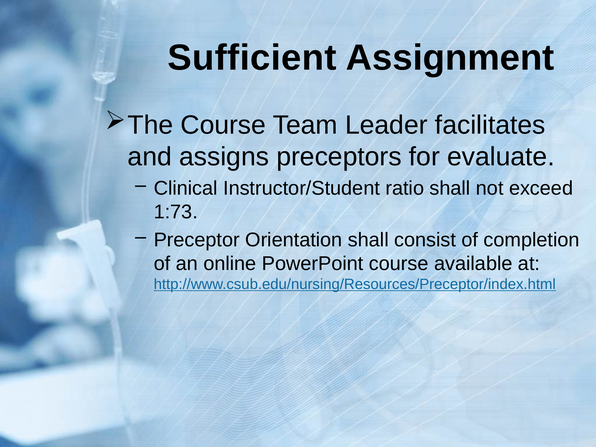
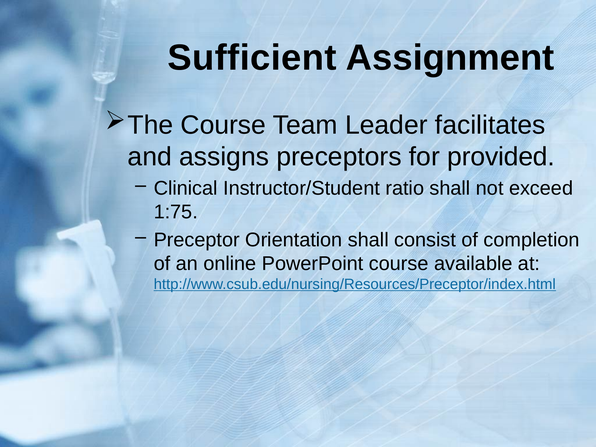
evaluate: evaluate -> provided (501, 157)
1:73: 1:73 -> 1:75 (176, 212)
